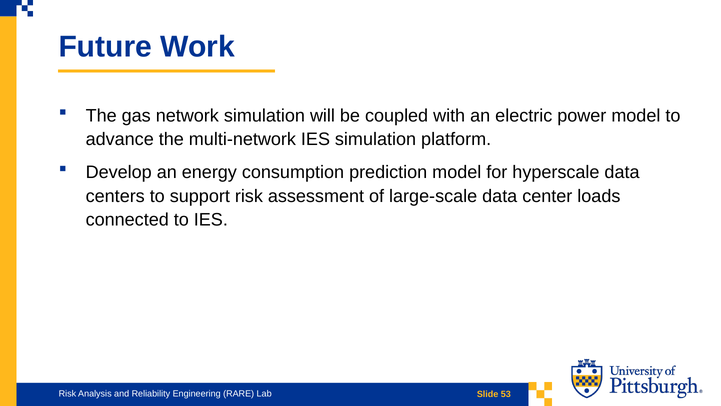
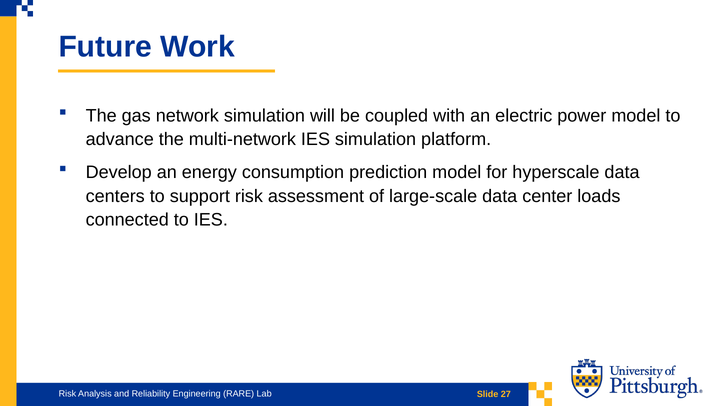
53: 53 -> 27 (506, 394)
